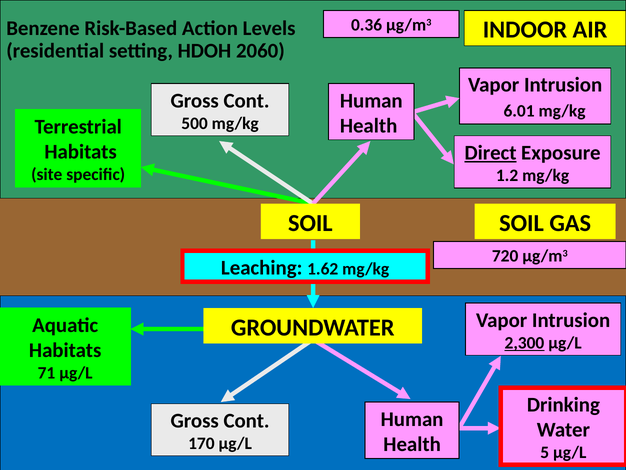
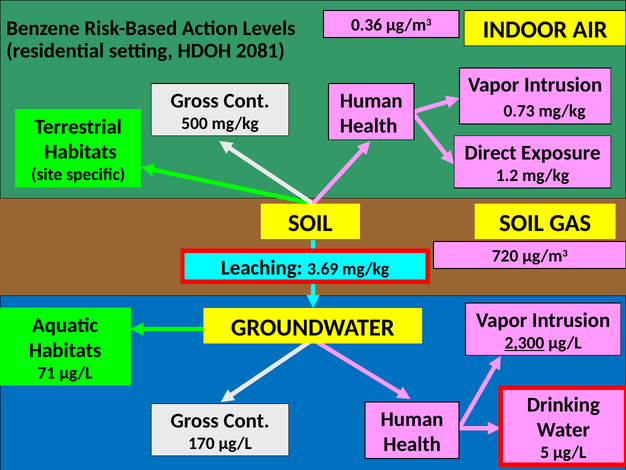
2060: 2060 -> 2081 (260, 51)
6.01: 6.01 -> 0.73 (519, 111)
Direct underline: present -> none (491, 153)
1.62: 1.62 -> 3.69 (323, 269)
